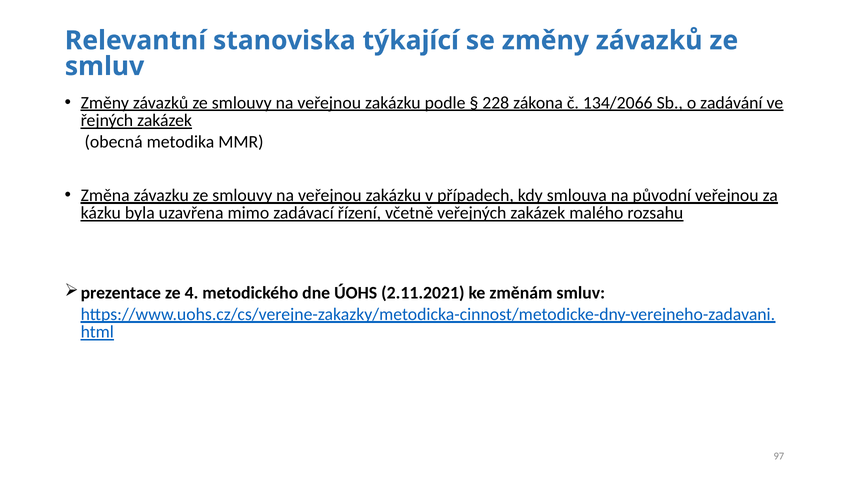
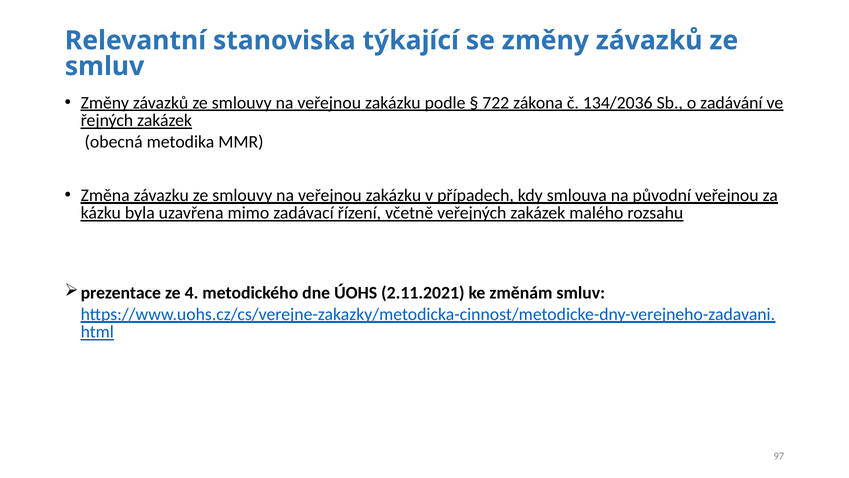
228: 228 -> 722 (496, 103)
134/2066: 134/2066 -> 134/2036 (618, 103)
